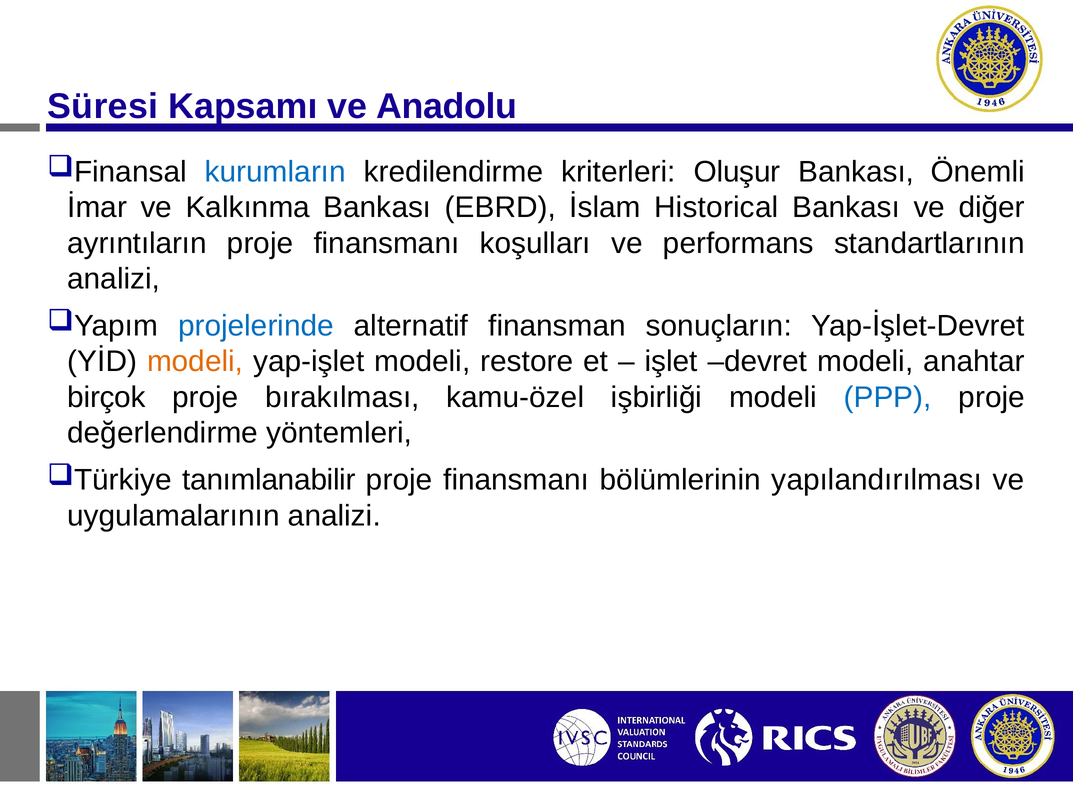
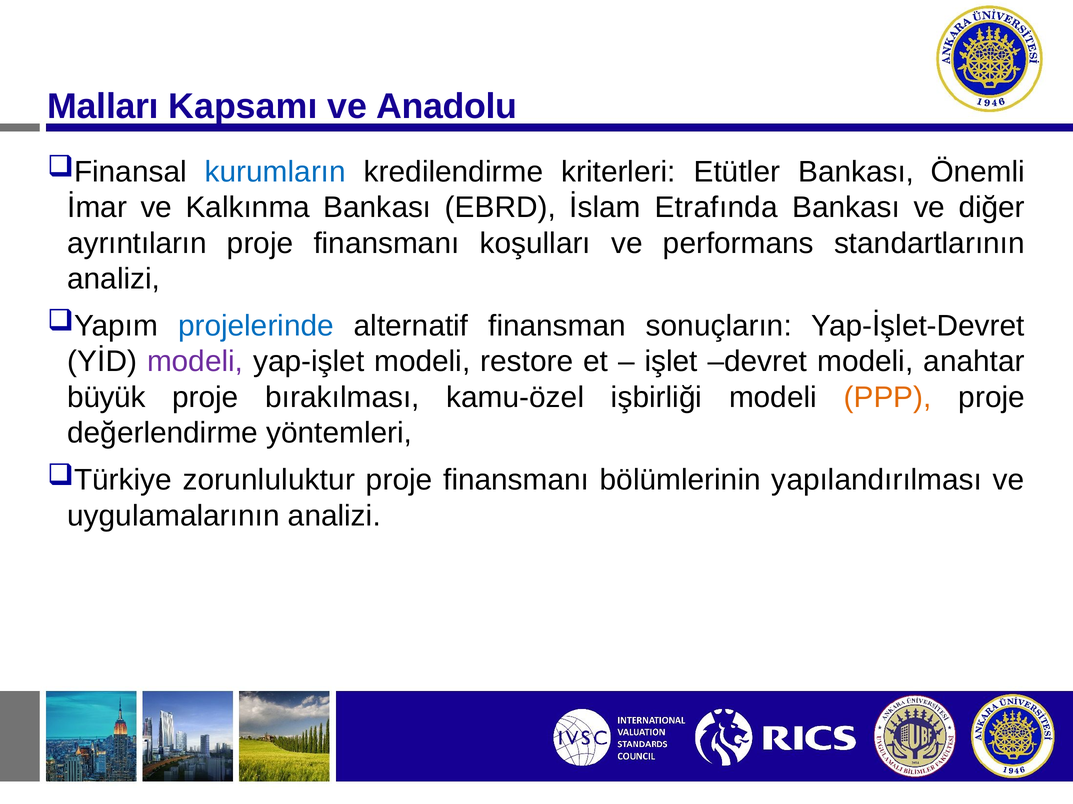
Süresi: Süresi -> Malları (103, 107)
Oluşur: Oluşur -> Etütler (737, 172)
Historical: Historical -> Etrafında (716, 208)
modeli colour: orange -> purple (195, 362)
birçok: birçok -> büyük (106, 398)
PPP colour: blue -> orange (888, 398)
tanımlanabilir: tanımlanabilir -> zorunluluktur (269, 480)
